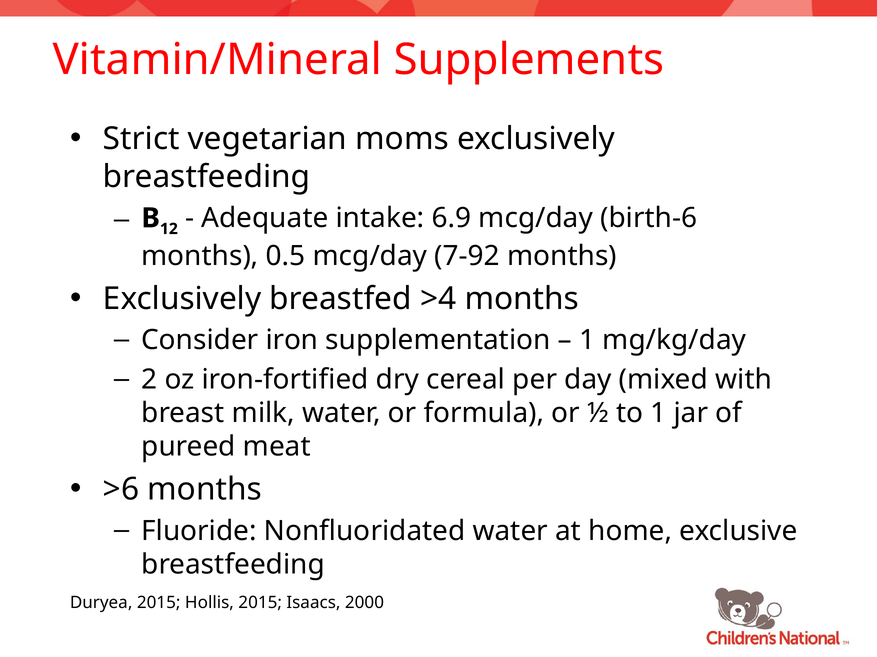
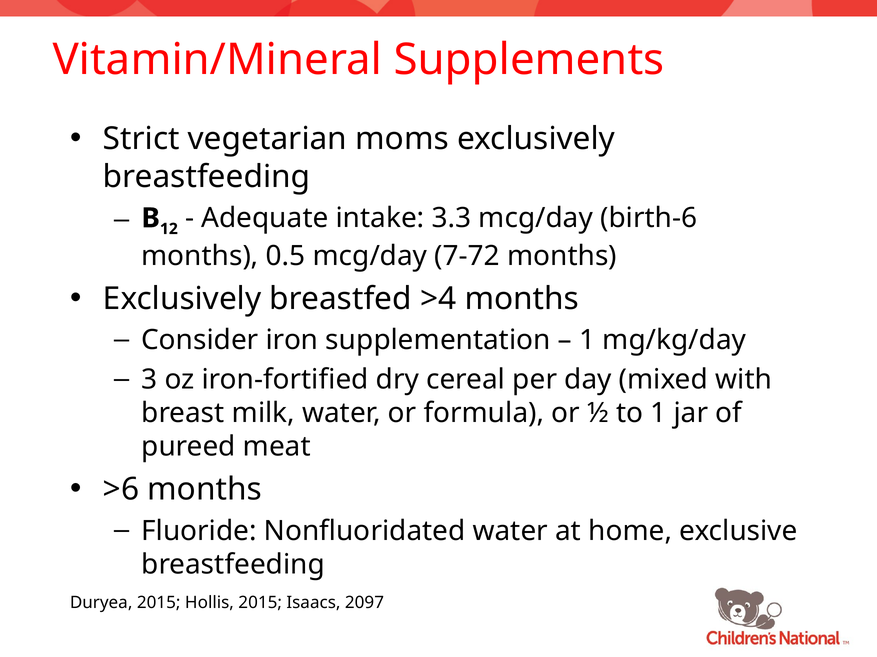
6.9: 6.9 -> 3.3 (451, 218)
7-92: 7-92 -> 7-72 (467, 256)
2: 2 -> 3 (149, 380)
2000: 2000 -> 2097 (364, 603)
